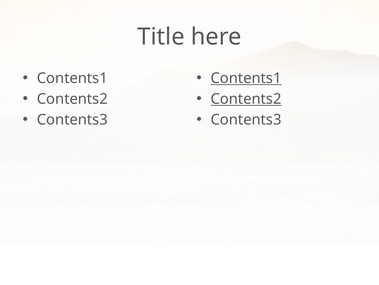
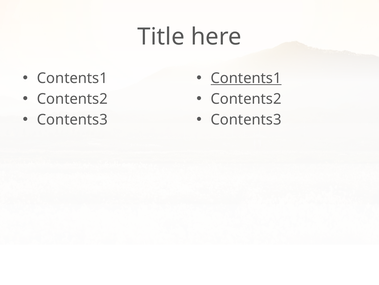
Contents2 underline: present -> none (246, 99)
